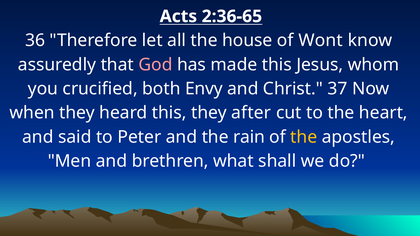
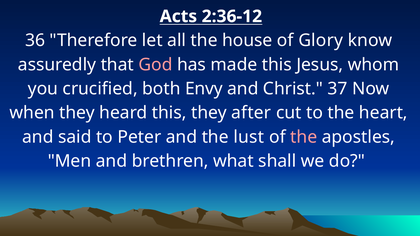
2:36-65: 2:36-65 -> 2:36-12 (232, 16)
Wont: Wont -> Glory (321, 41)
rain: rain -> lust (249, 137)
the colour: yellow -> pink (304, 137)
